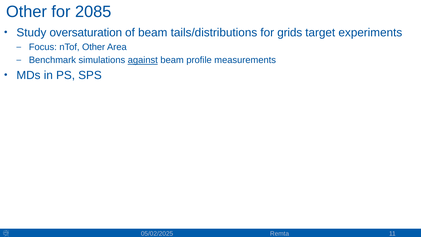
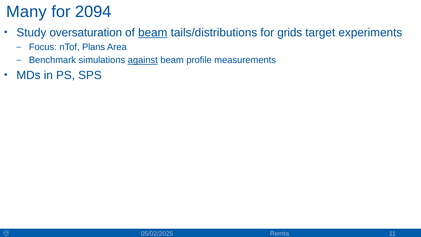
Other: Other -> Many (26, 12)
2085: 2085 -> 2094 (93, 12)
beam underline: none -> present (153, 33)
nTof Other: Other -> Plans (94, 47)
